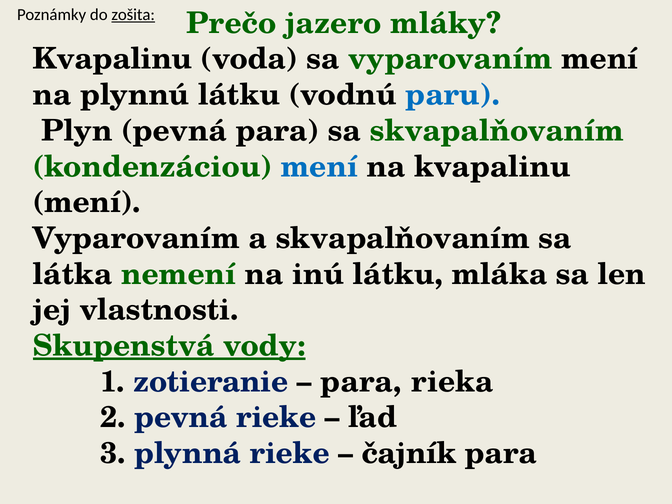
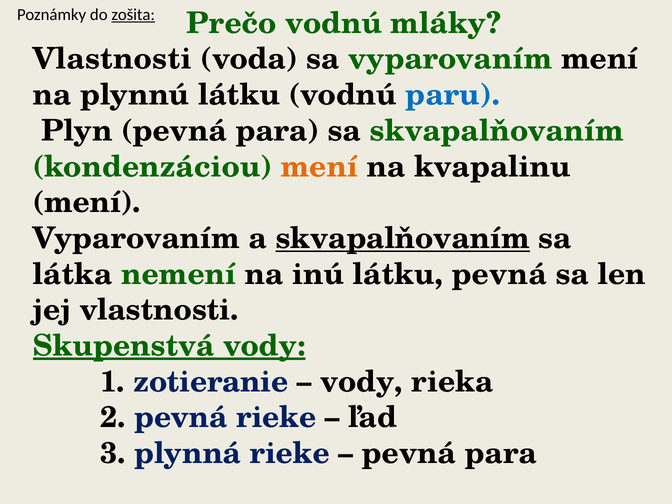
Prečo jazero: jazero -> vodnú (334, 23)
Kvapalinu: Kvapalinu -> Vlastnosti (112, 59)
mení colour: blue -> orange (319, 167)
skvapalňovaním underline: none -> present (403, 238)
látku mláka: mláka -> pevná (499, 274)
para: para -> vody (361, 382)
čajník: čajník -> pevná (409, 453)
